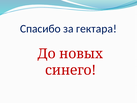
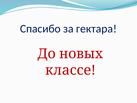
синего: синего -> классе (70, 70)
